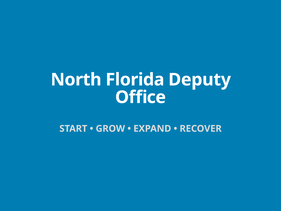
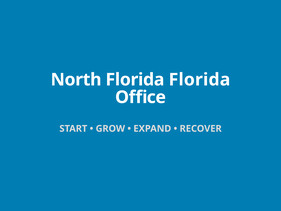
Florida Deputy: Deputy -> Florida (199, 80)
